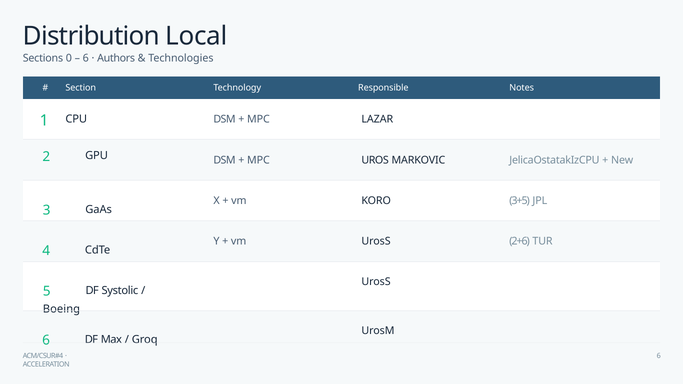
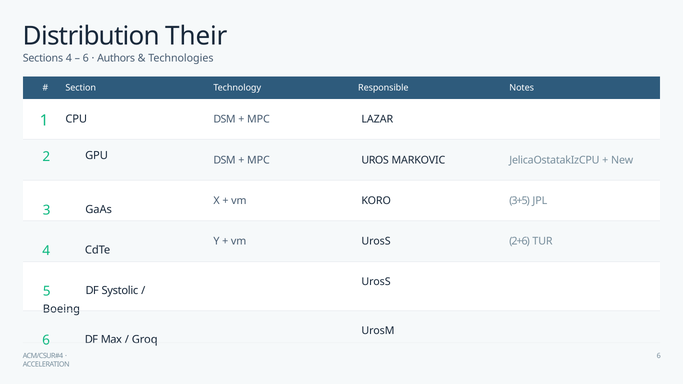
Local: Local -> Their (196, 36)
Sections 0: 0 -> 4 (69, 58)
